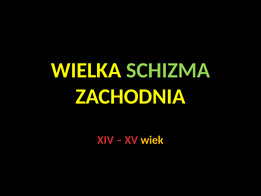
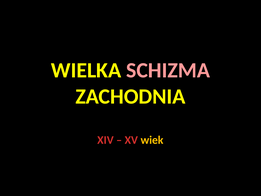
SCHIZMA colour: light green -> pink (168, 70)
